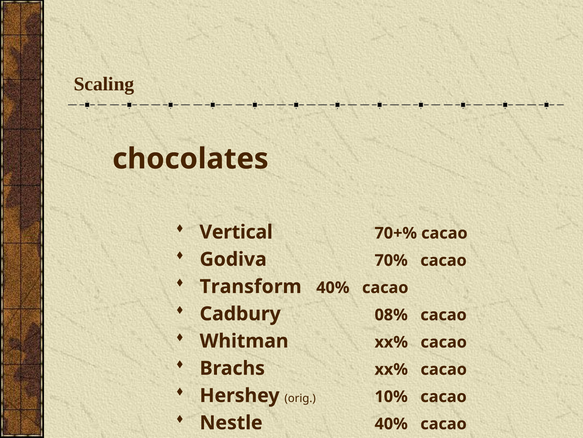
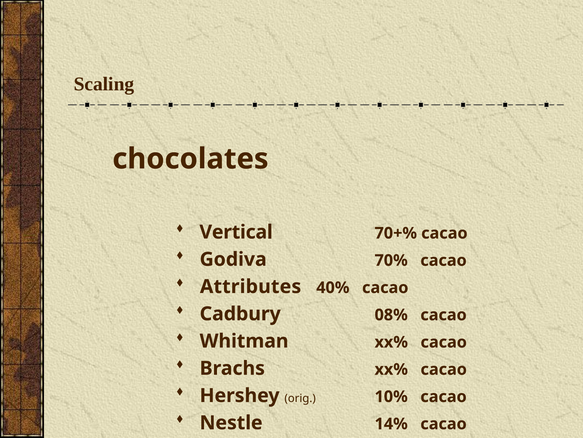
Transform: Transform -> Attributes (251, 286)
40%: 40% -> 14% (391, 423)
